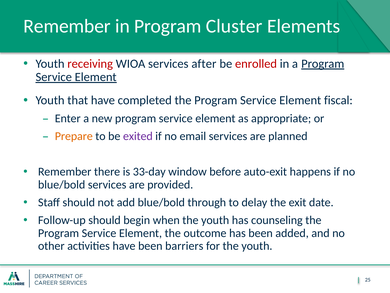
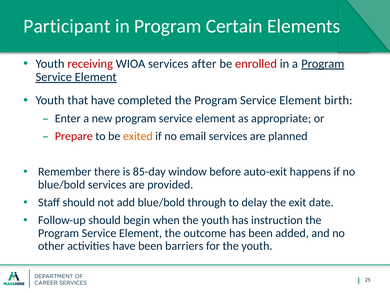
Remember: Remember -> Participant (67, 26)
Cluster: Cluster -> Certain (234, 26)
fiscal: fiscal -> birth (338, 100)
Prepare colour: orange -> red (74, 136)
exited colour: purple -> orange (138, 136)
33-day: 33-day -> 85-day (149, 171)
counseling: counseling -> instruction (277, 220)
